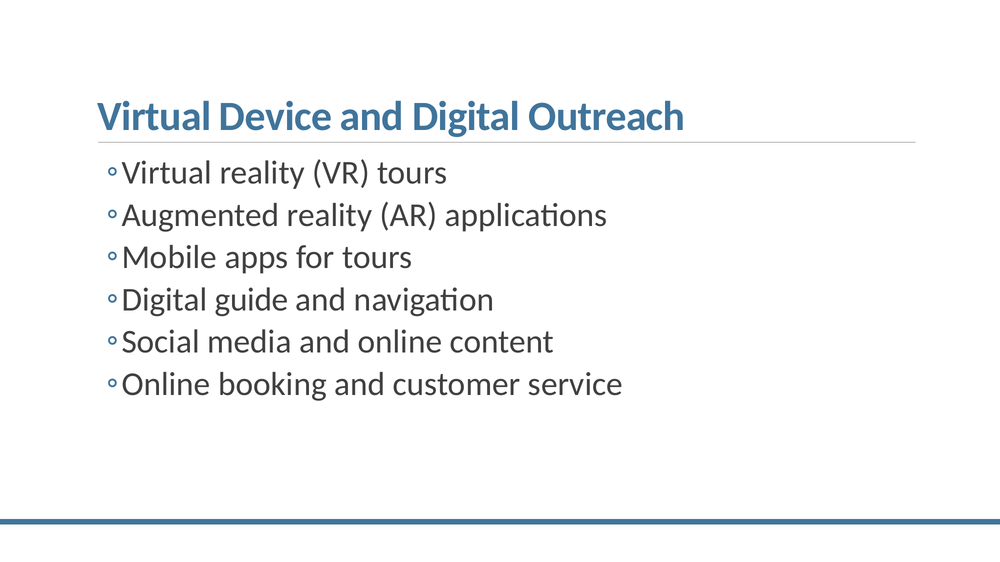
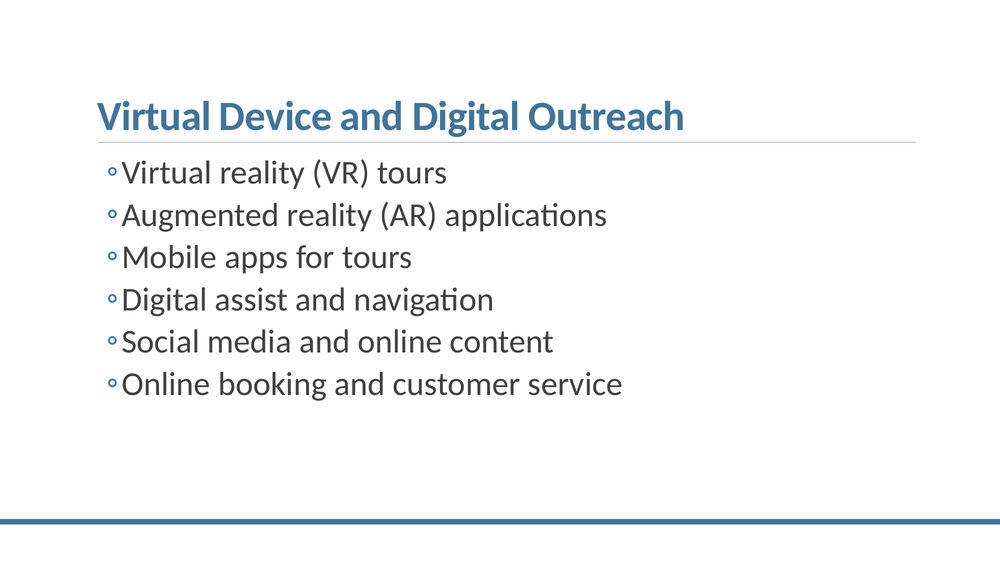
guide: guide -> assist (251, 300)
